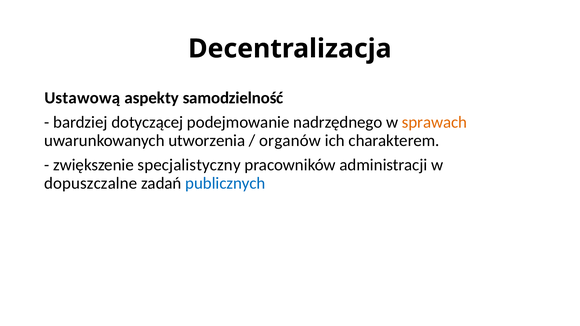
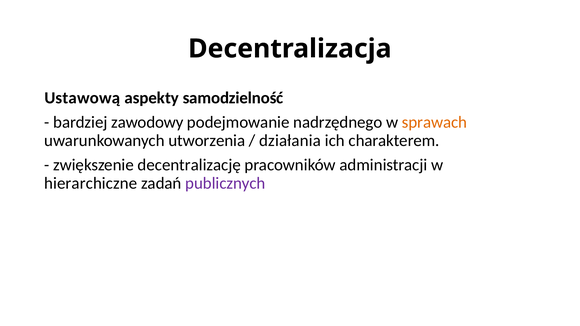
dotyczącej: dotyczącej -> zawodowy (147, 122)
organów: organów -> działania (290, 141)
specjalistyczny: specjalistyczny -> decentralizację (189, 165)
dopuszczalne: dopuszczalne -> hierarchiczne (91, 183)
publicznych colour: blue -> purple (225, 183)
